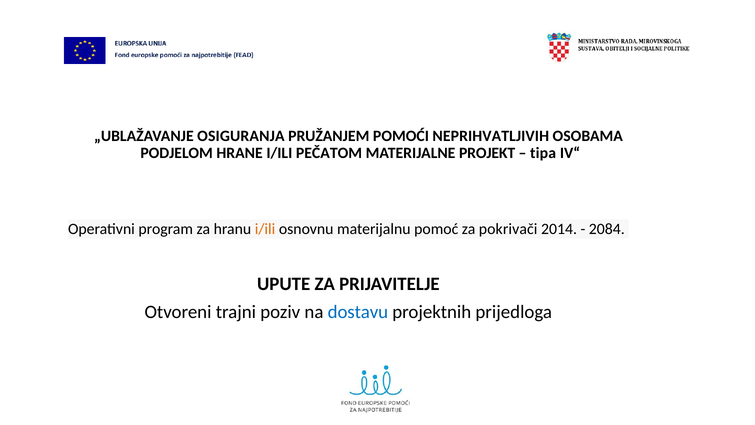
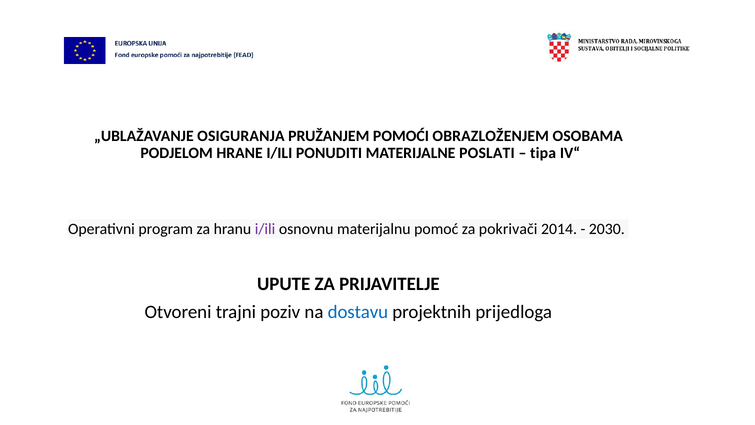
NEPRIHVATLJIVIH: NEPRIHVATLJIVIH -> OBRAZLOŽENJEM (491, 136)
PEČATOM: PEČATOM -> PONUDITI (329, 153)
PROJEKT: PROJEKT -> POSLATI (487, 153)
i/ili colour: orange -> purple (265, 229)
2084: 2084 -> 2030 (607, 229)
